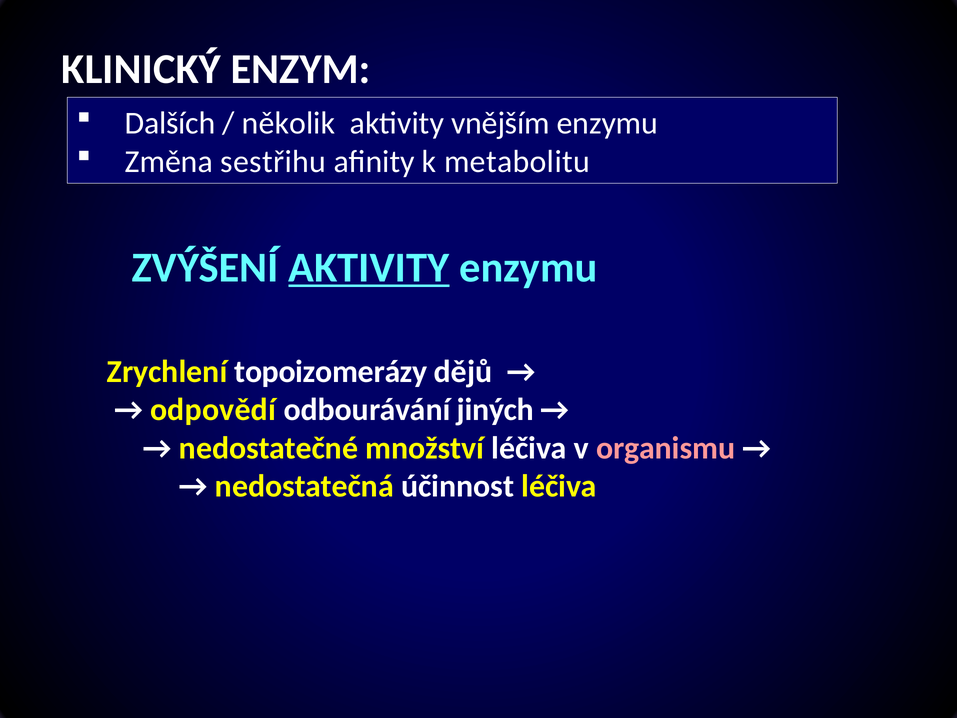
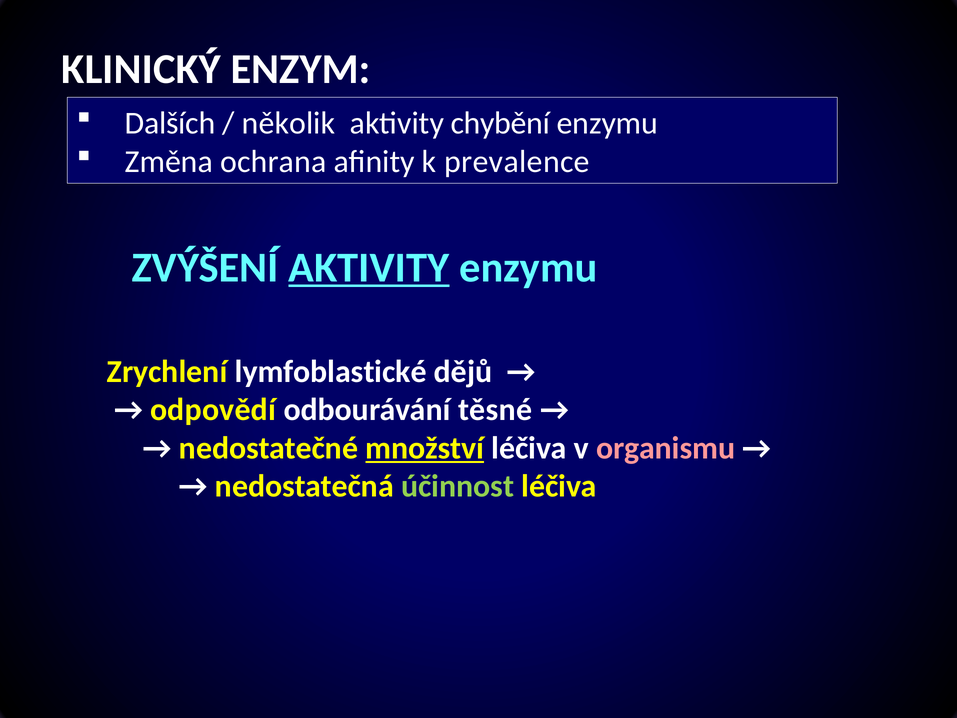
vnějším: vnějším -> chybění (500, 123)
sestřihu: sestřihu -> ochrana (273, 162)
metabolitu: metabolitu -> prevalence (517, 162)
topoizomerázy: topoizomerázy -> lymfoblastické (331, 371)
jiných: jiných -> těsné (495, 410)
množství underline: none -> present (425, 448)
účinnost colour: white -> light green (458, 486)
